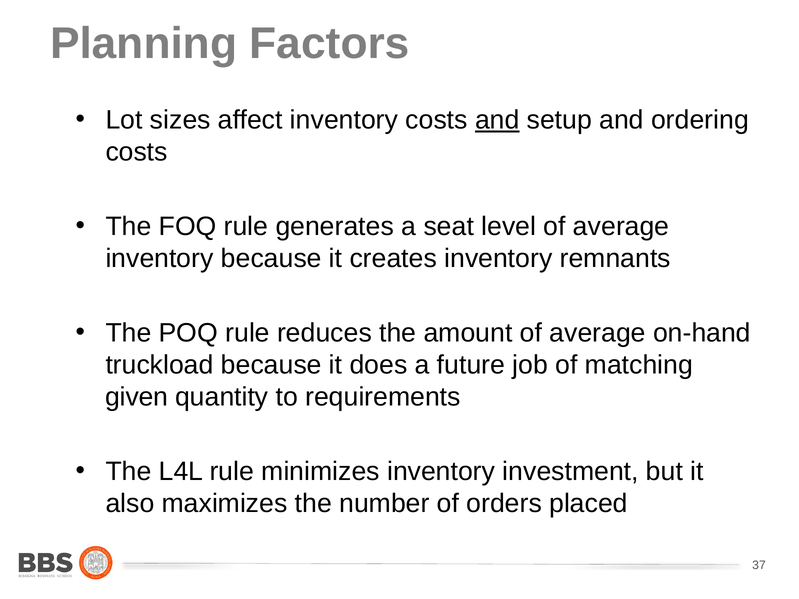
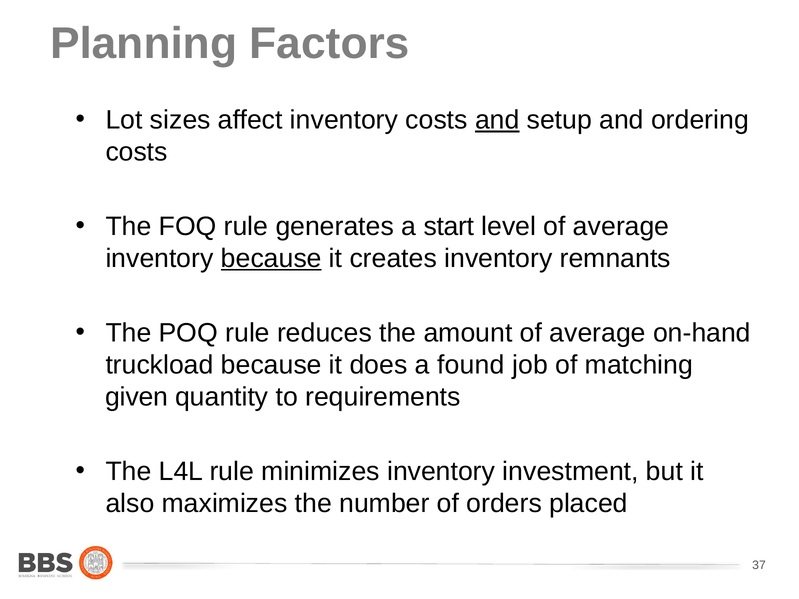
seat: seat -> start (449, 227)
because underline: none -> present (271, 259)
future: future -> found (471, 365)
